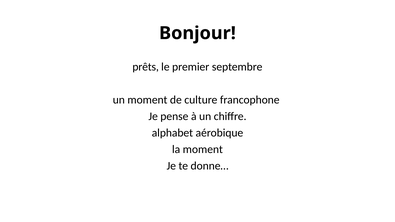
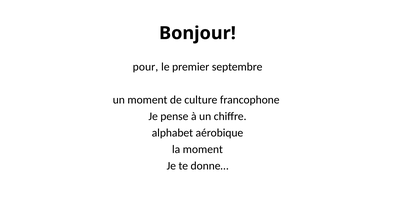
prêts: prêts -> pour (145, 67)
